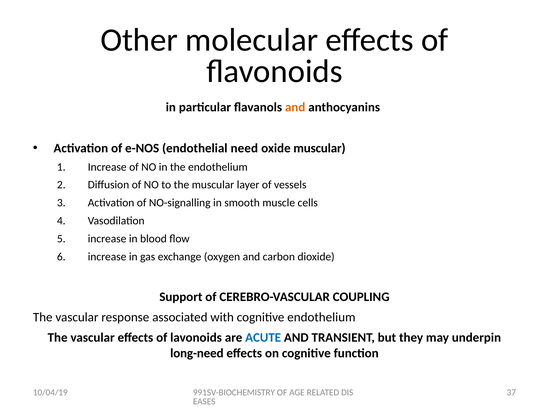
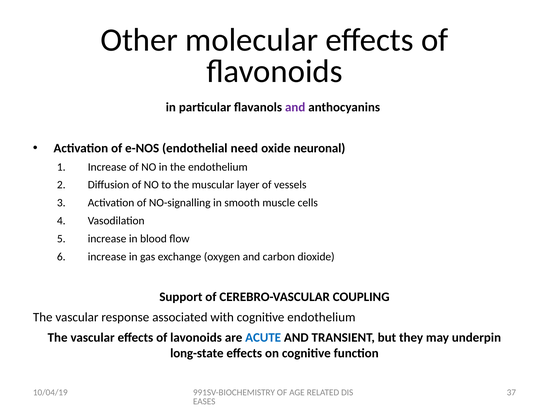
and colour: orange -> purple (295, 108)
oxide muscular: muscular -> neuronal (319, 148)
long-need: long-need -> long-state (197, 354)
